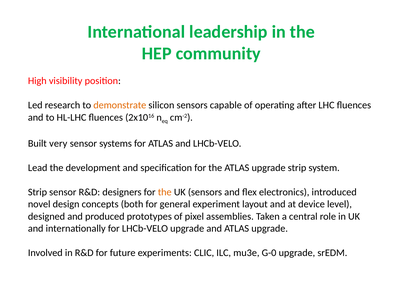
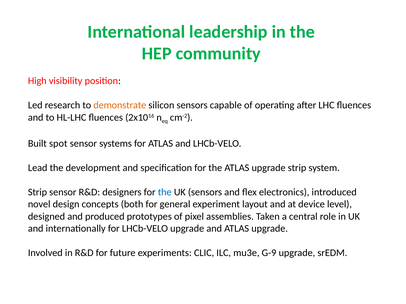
very: very -> spot (58, 144)
the colour: orange -> blue (165, 192)
G-0: G-0 -> G-9 (269, 253)
